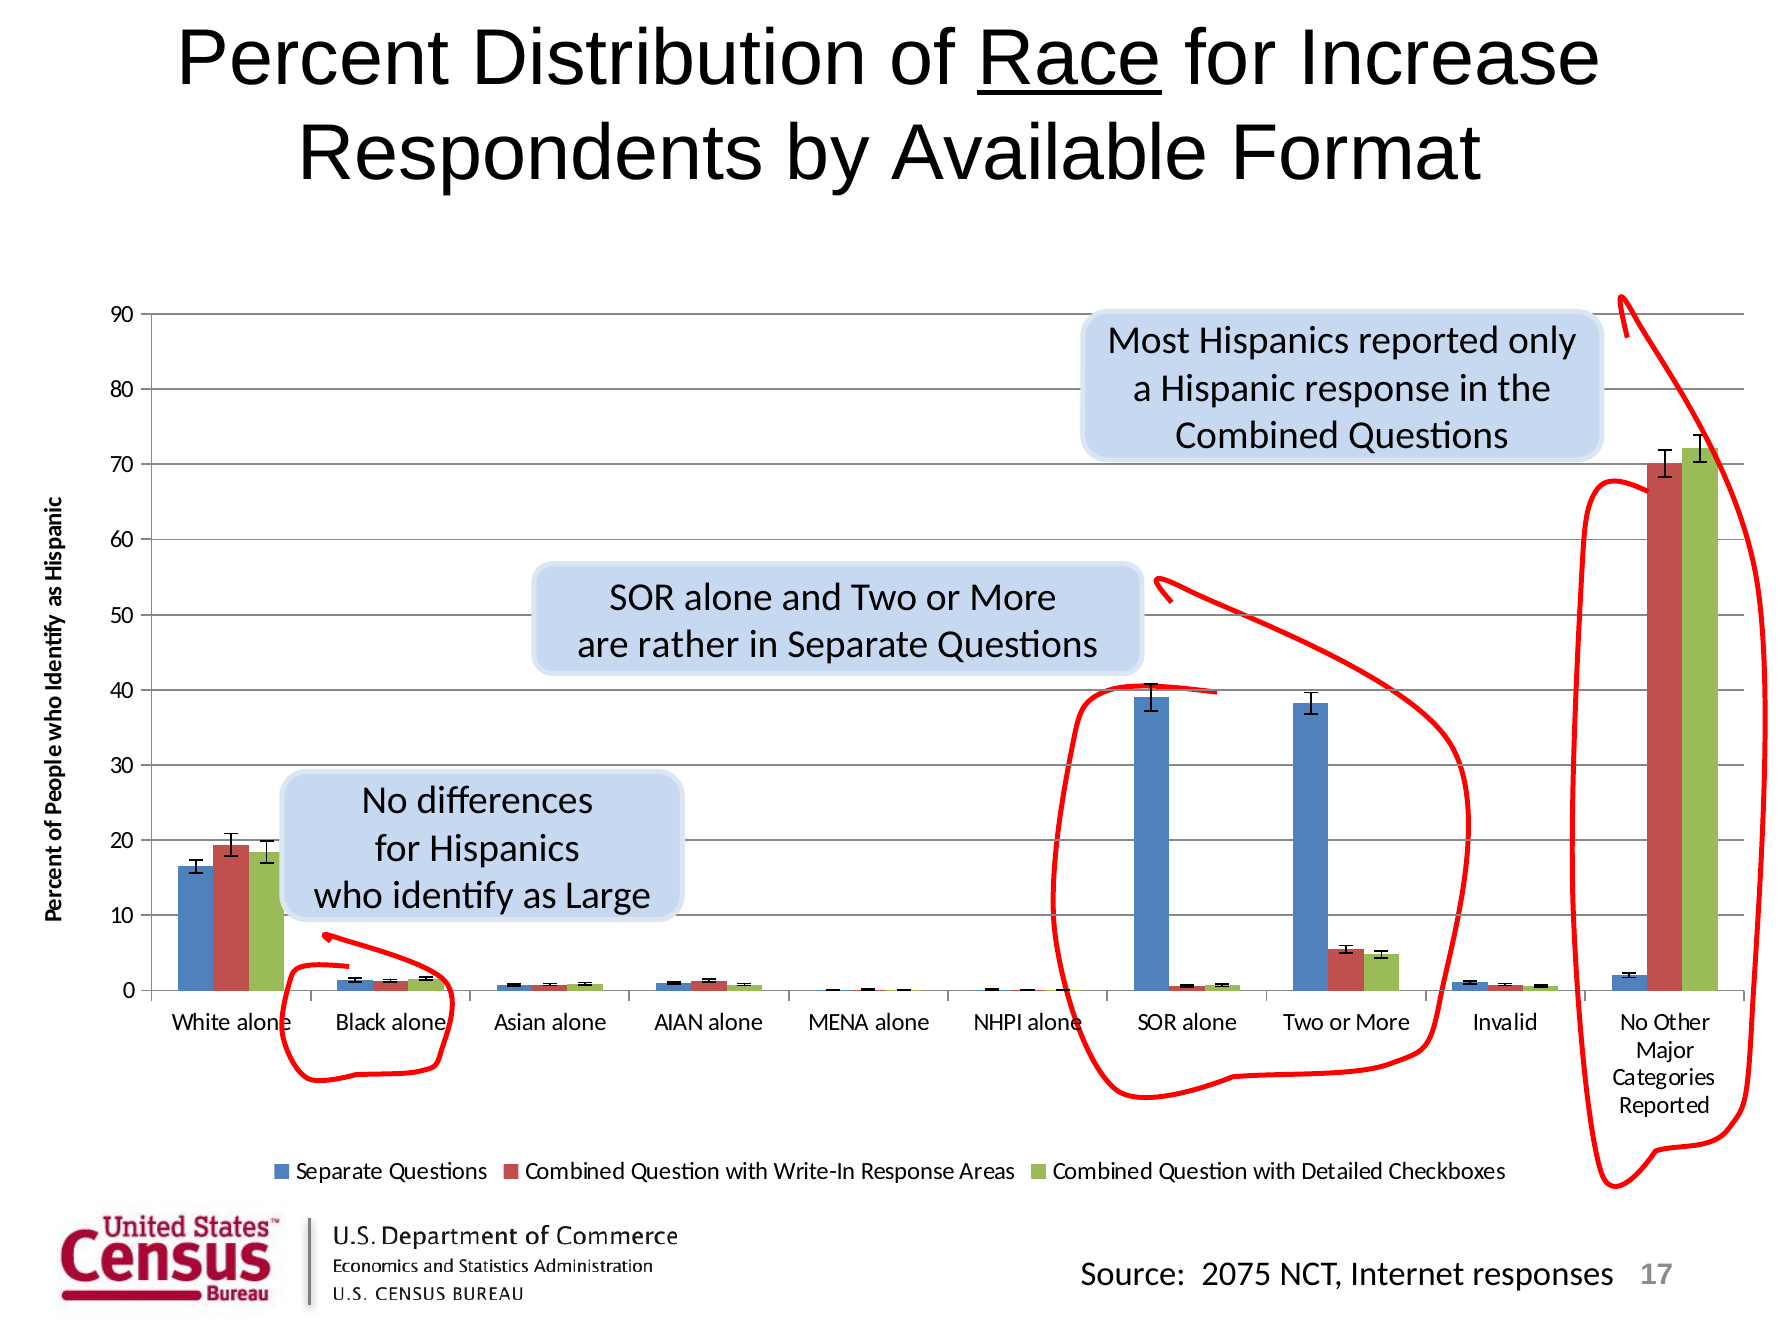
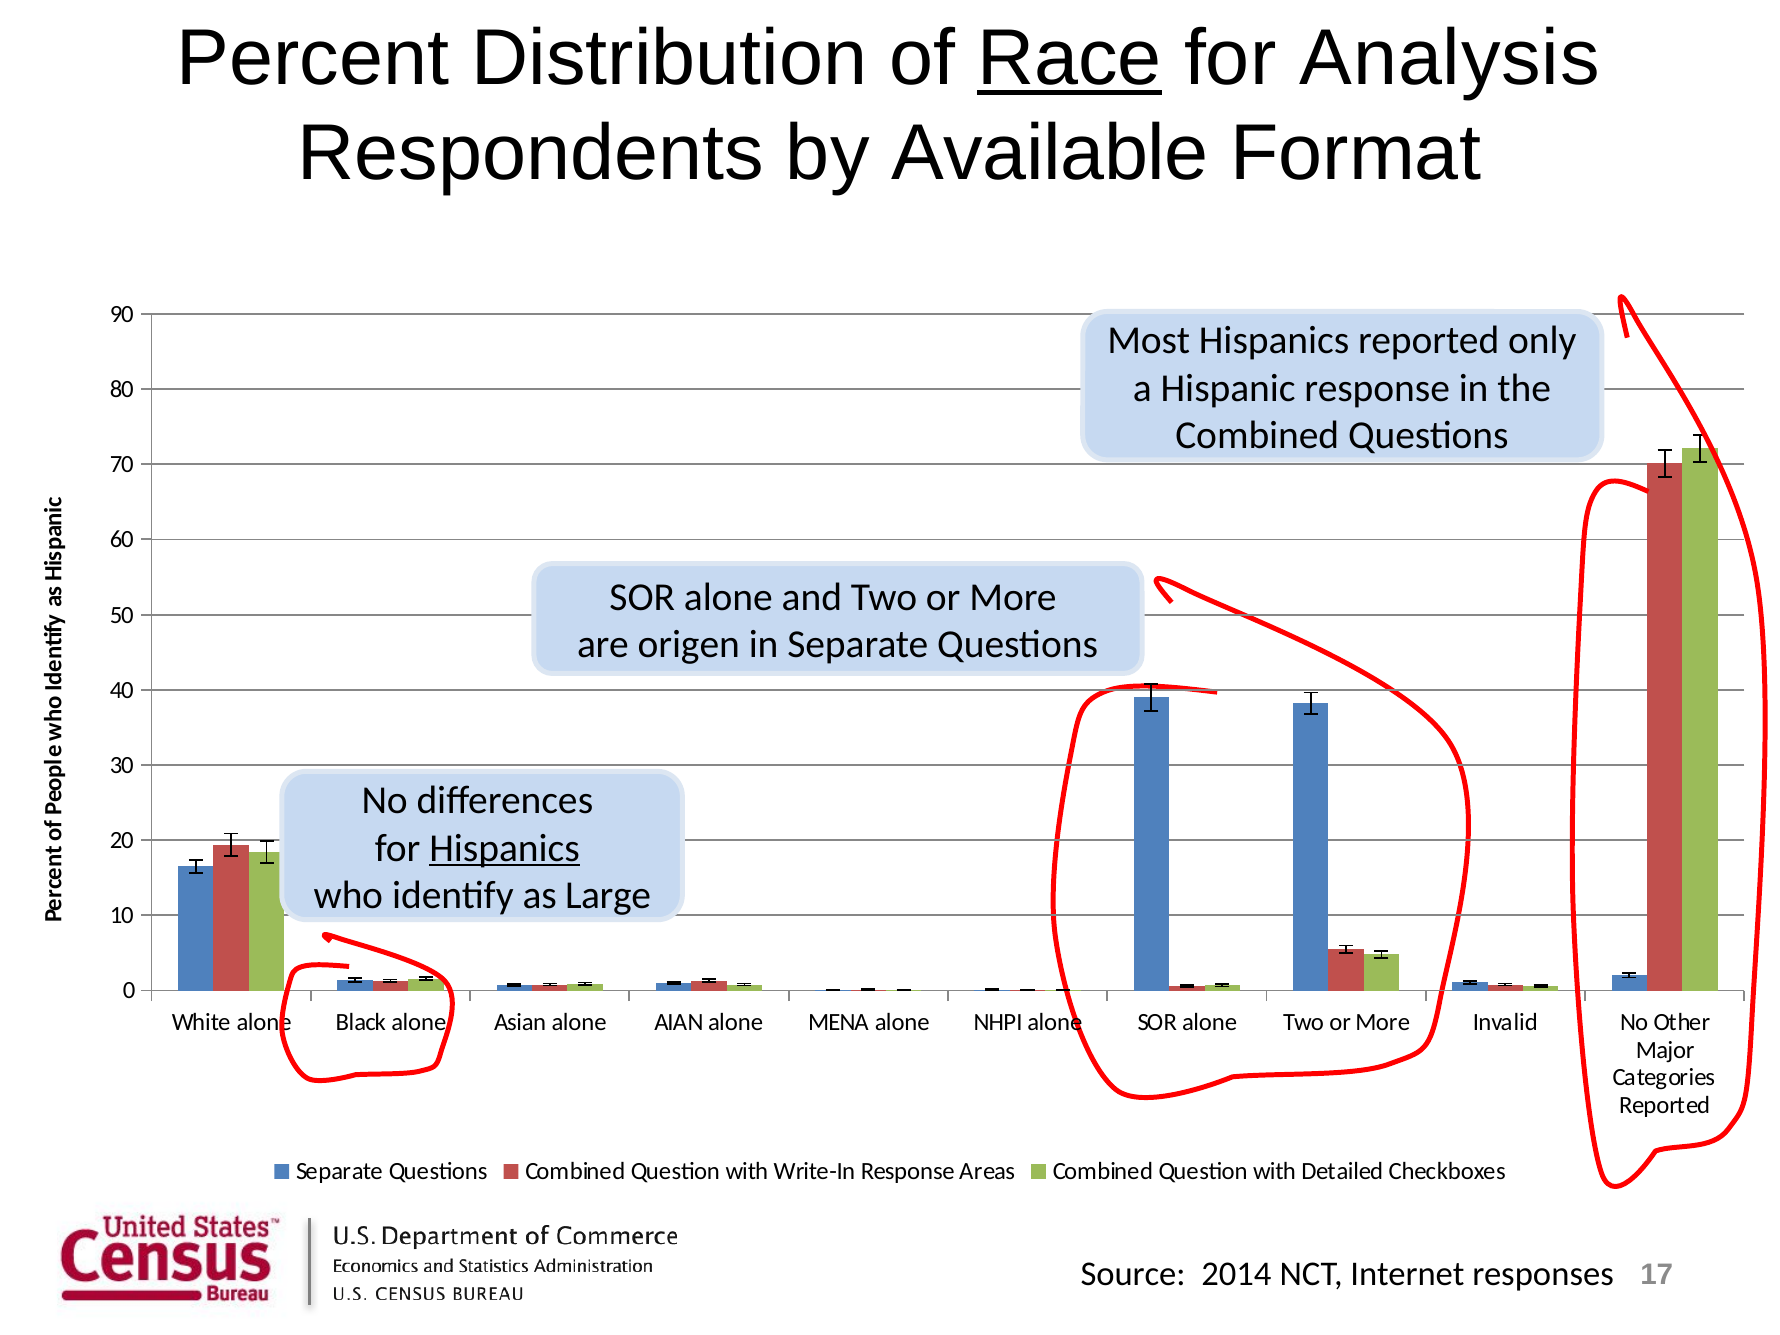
Increase: Increase -> Analysis (1450, 59)
rather: rather -> origen (689, 645)
Hispanics underline: none -> present (505, 848)
2075: 2075 -> 2014 (1236, 1274)
